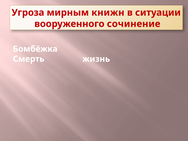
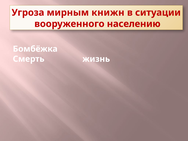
сочинение: сочинение -> населению (134, 24)
